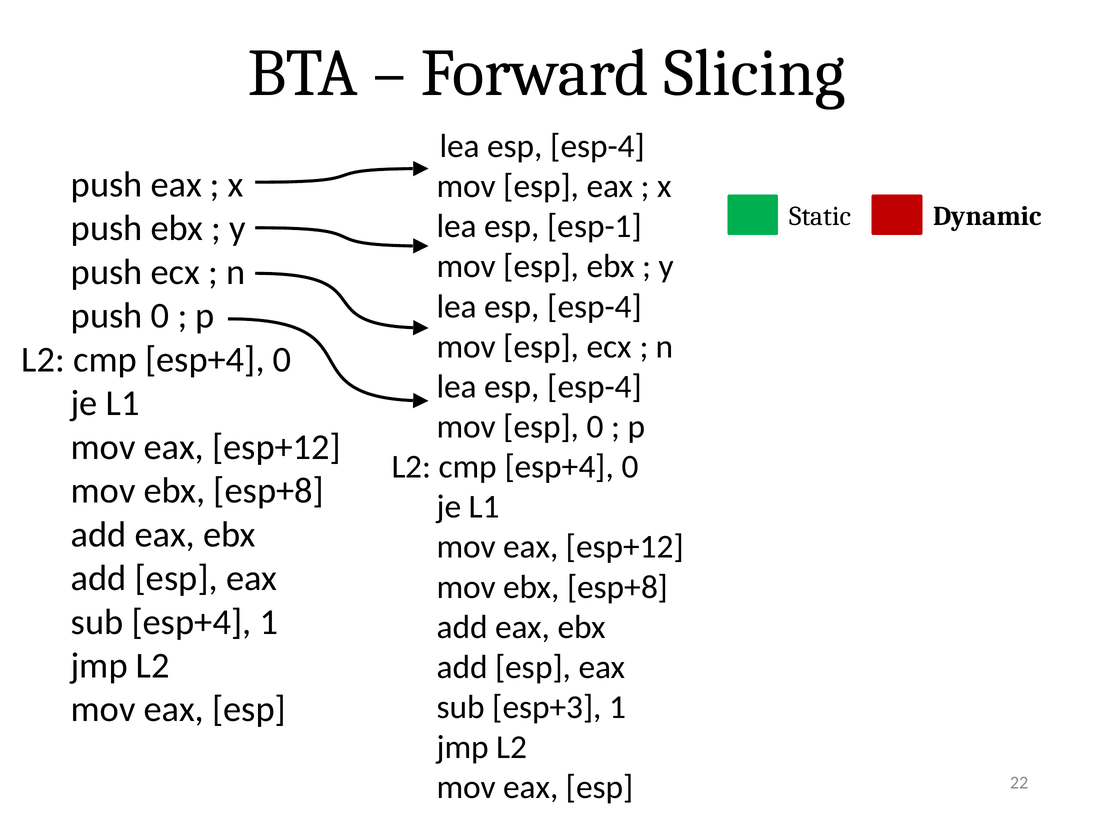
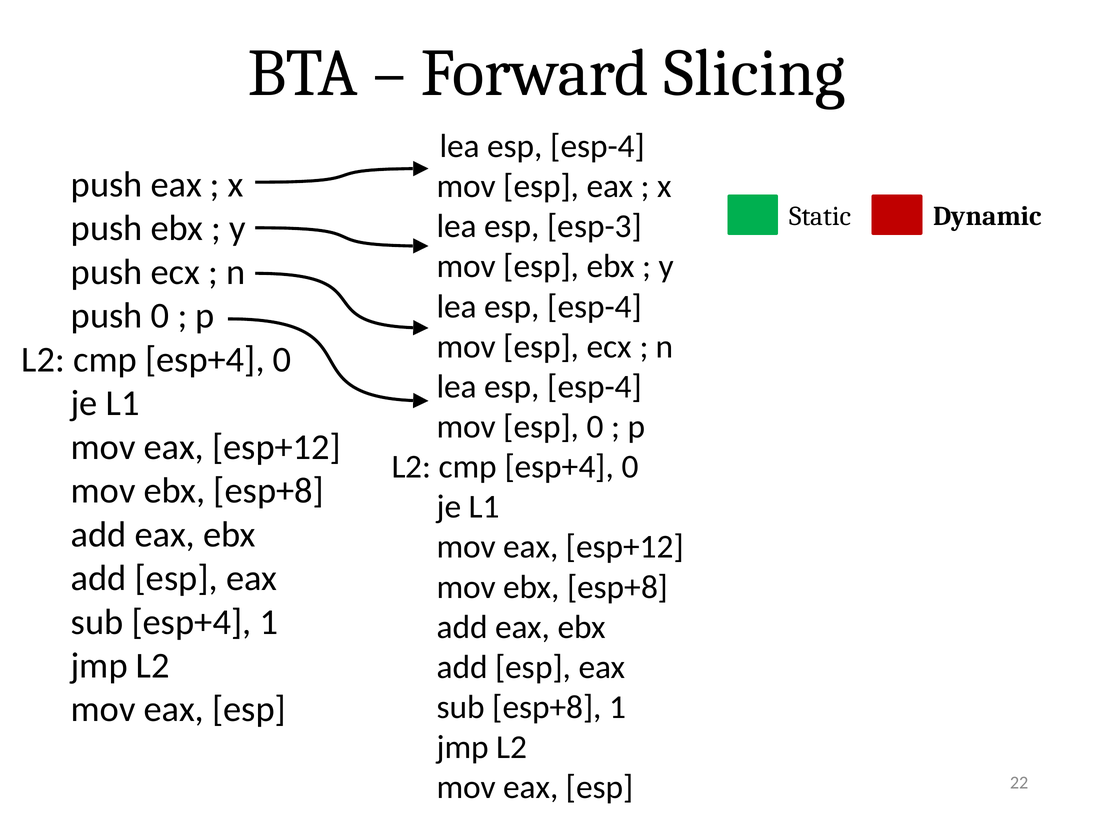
esp-1: esp-1 -> esp-3 (595, 227)
sub esp+3: esp+3 -> esp+8 (547, 708)
